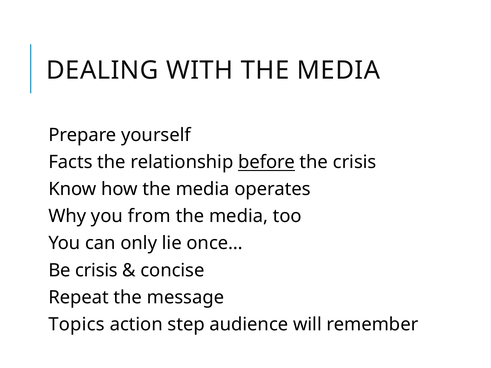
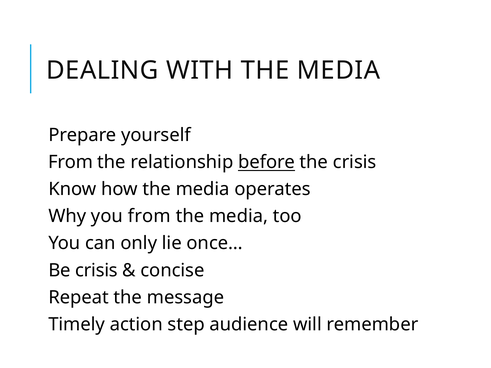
Facts: Facts -> From (71, 162)
Topics: Topics -> Timely (77, 325)
